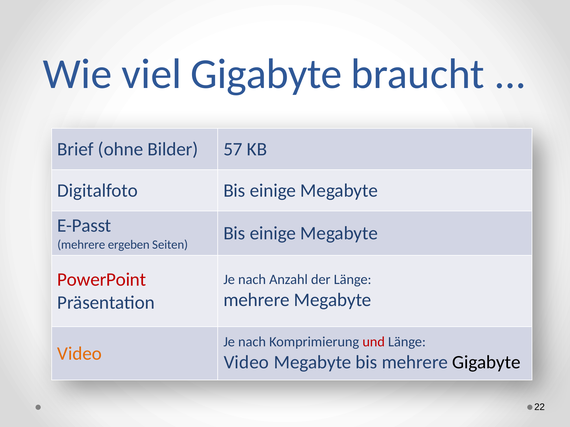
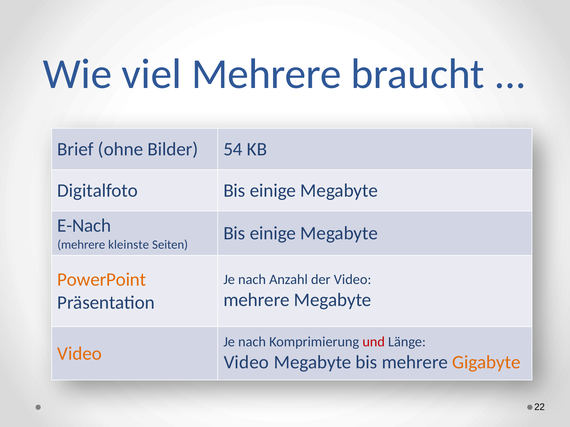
viel Gigabyte: Gigabyte -> Mehrere (266, 74)
57: 57 -> 54 (233, 149)
E-Passt: E-Passt -> E-Nach (84, 226)
ergeben: ergeben -> kleinste (129, 245)
PowerPoint colour: red -> orange (102, 280)
der Länge: Länge -> Video (353, 280)
Gigabyte colour: black -> orange (486, 363)
